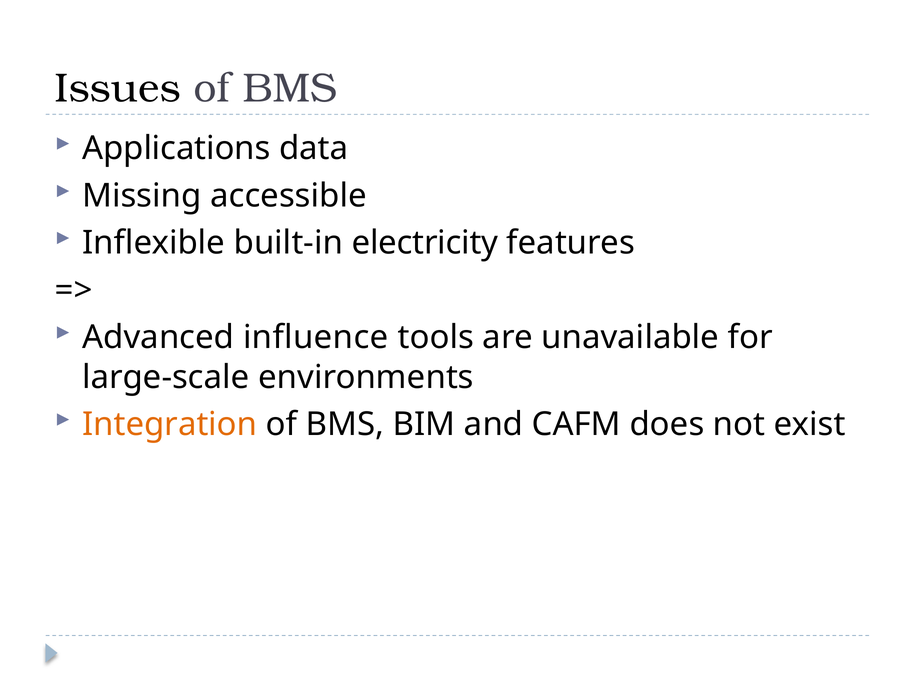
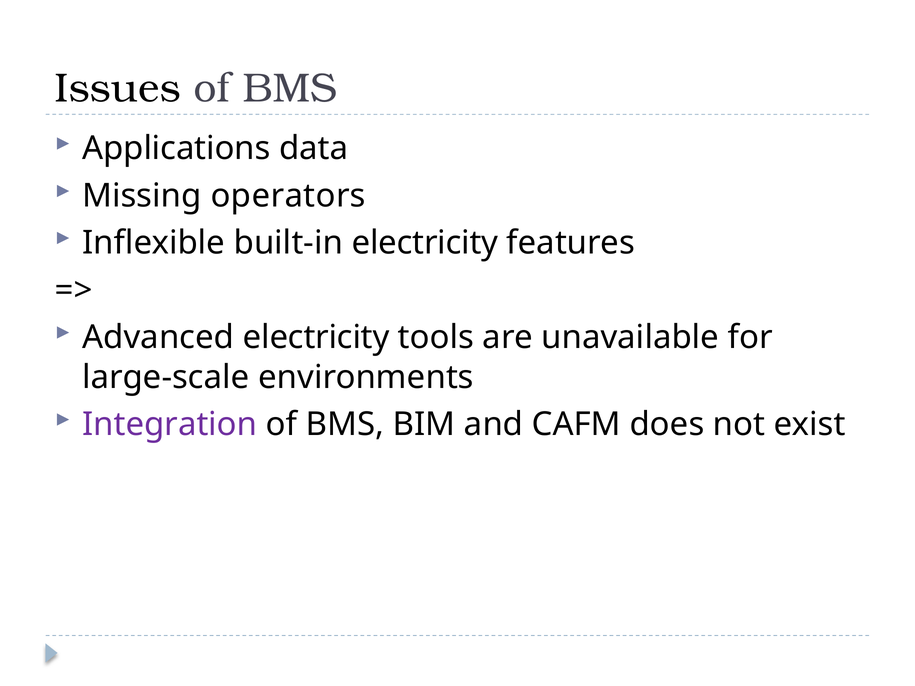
accessible: accessible -> operators (288, 196)
Advanced influence: influence -> electricity (316, 338)
Integration colour: orange -> purple (170, 425)
